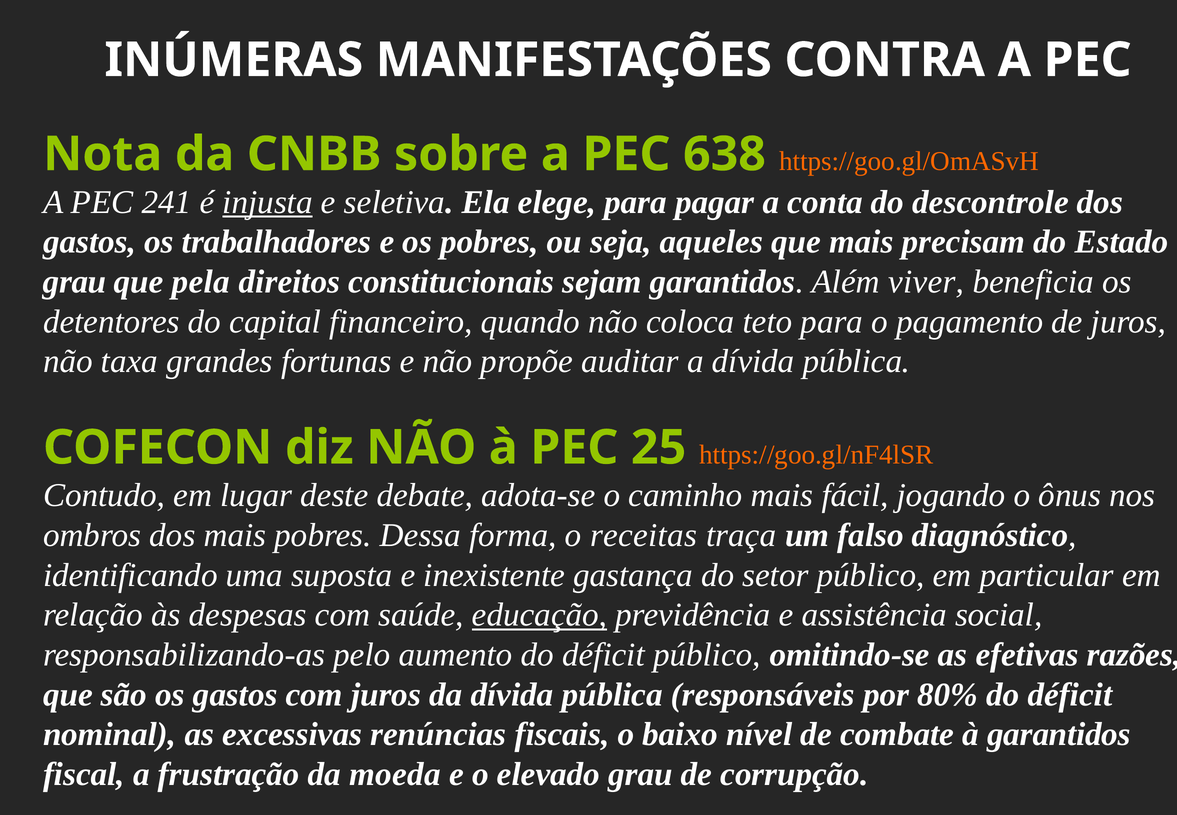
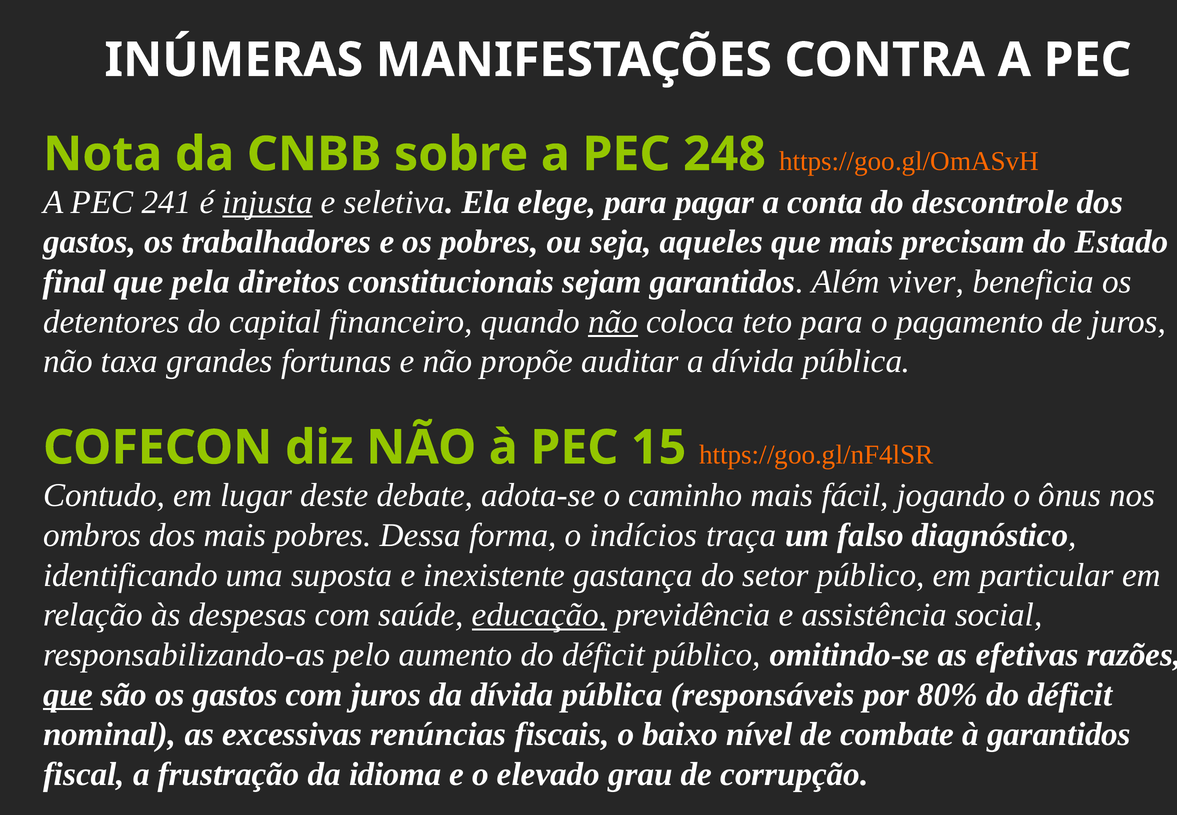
638: 638 -> 248 (724, 154)
grau: grau -> final (75, 282)
não underline: none -> present (613, 322)
25: 25 -> 15 (659, 448)
receitas: receitas -> indícios (644, 535)
que underline: none -> present (68, 695)
moeda: moeda -> idioma (395, 774)
